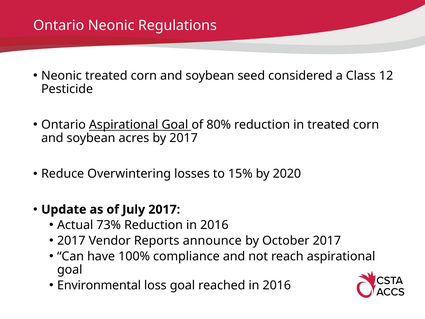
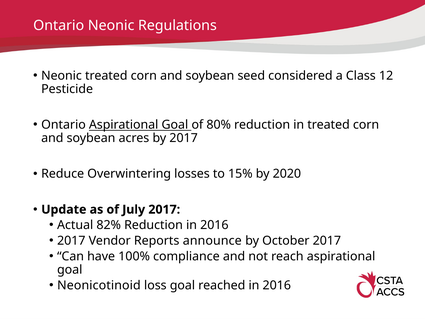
73%: 73% -> 82% (109, 225)
Environmental: Environmental -> Neonicotinoid (99, 285)
